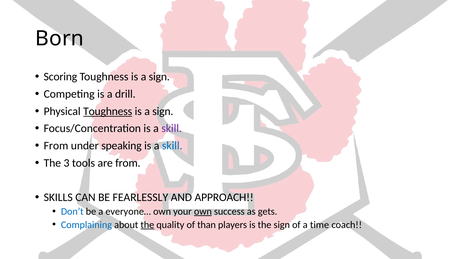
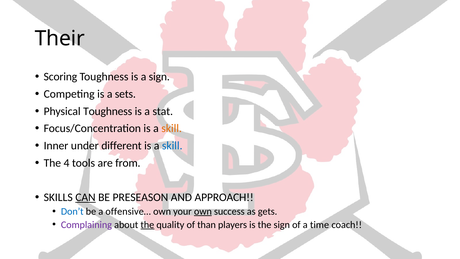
Born: Born -> Their (60, 39)
drill: drill -> sets (125, 94)
Toughness underline: present -> none (108, 111)
sign: sign -> stat (163, 111)
skill colour: purple -> orange (172, 128)
From: From -> Inner (56, 146)
speaking: speaking -> different (121, 146)
3: 3 -> 4 (67, 163)
CAN underline: none -> present (85, 197)
FEARLESSLY: FEARLESSLY -> PRESEASON (140, 197)
everyone…: everyone… -> offensive… (128, 211)
Complaining colour: blue -> purple (86, 224)
